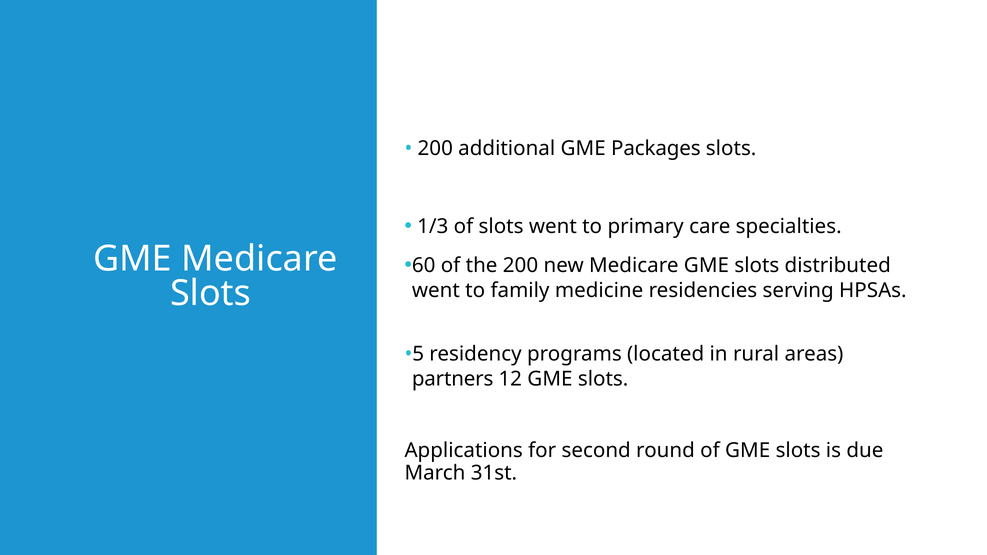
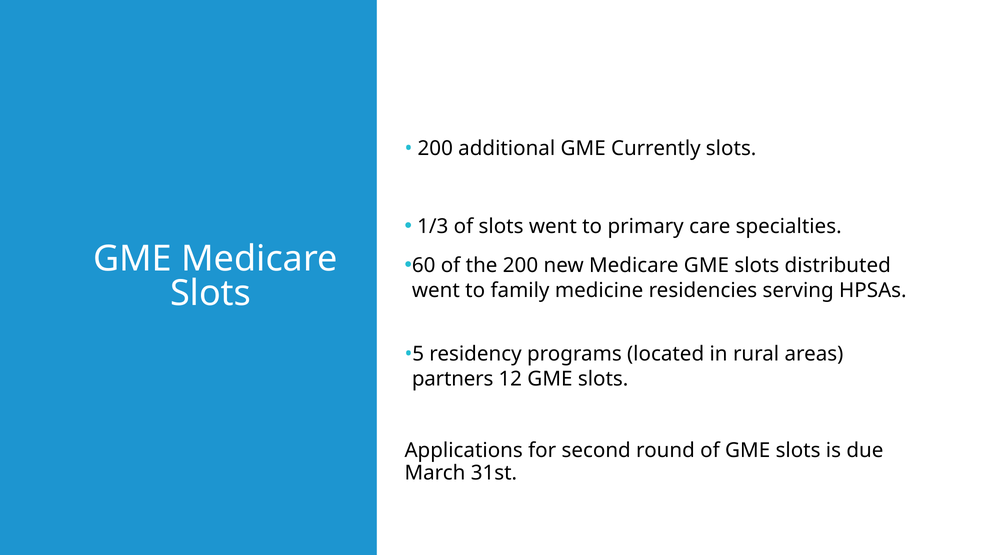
Packages: Packages -> Currently (656, 149)
